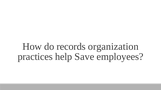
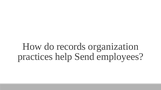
Save: Save -> Send (84, 57)
